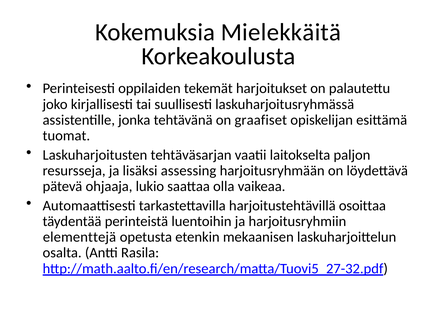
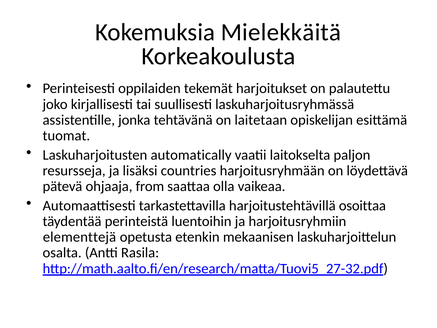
graafiset: graafiset -> laitetaan (261, 120)
tehtäväsarjan: tehtäväsarjan -> automatically (191, 155)
assessing: assessing -> countries (189, 171)
lukio: lukio -> from (150, 186)
